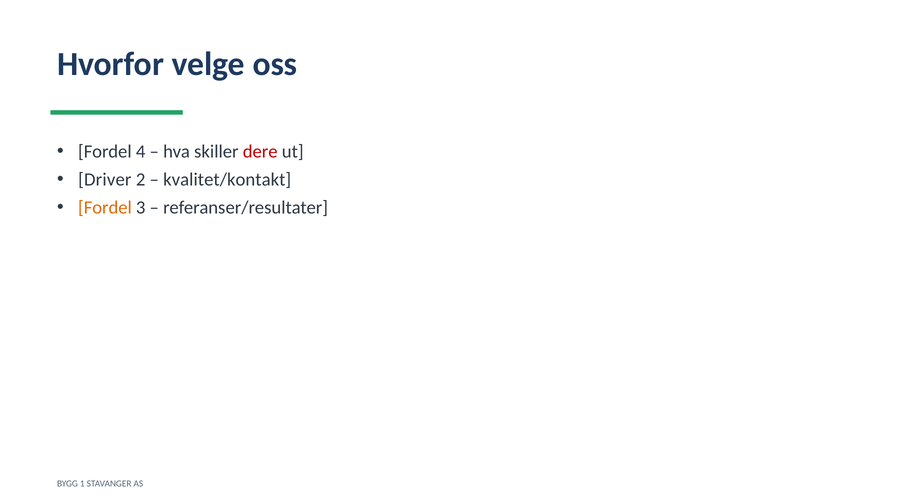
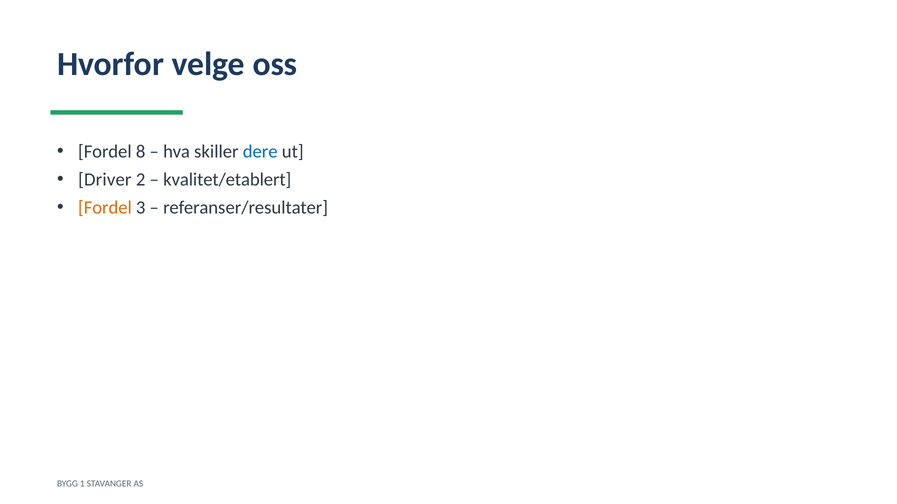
4: 4 -> 8 (141, 152)
dere colour: red -> blue (260, 152)
kvalitet/kontakt: kvalitet/kontakt -> kvalitet/etablert (227, 180)
